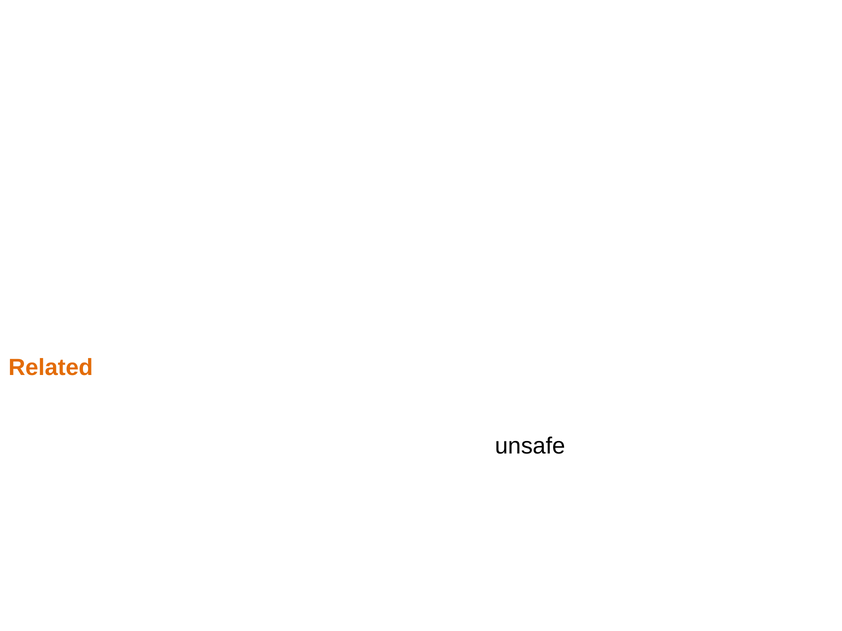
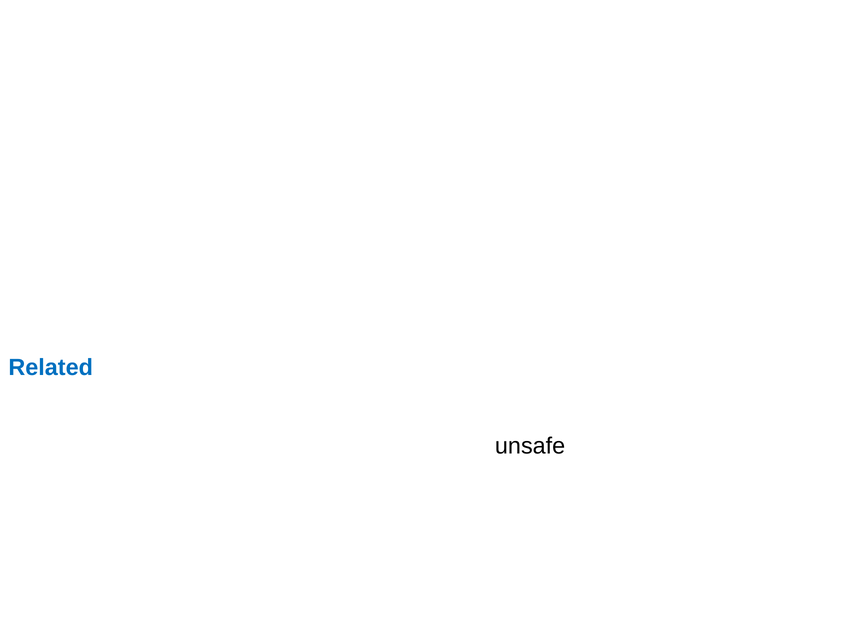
Related colour: orange -> blue (51, 368)
